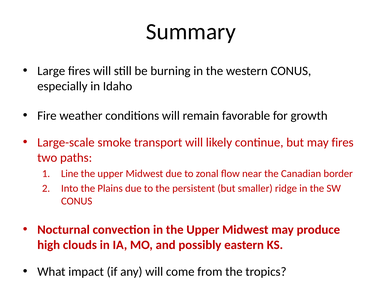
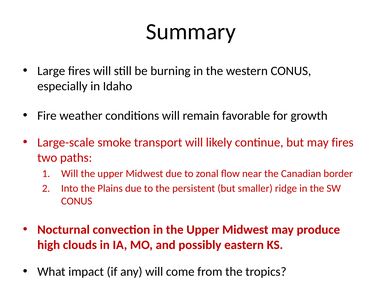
Line: Line -> Will (70, 174)
